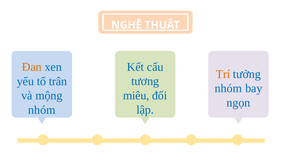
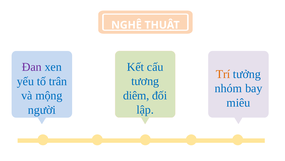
Đan colour: orange -> purple (32, 67)
miêu: miêu -> diêm (136, 95)
ngọn: ngọn -> miêu (238, 102)
nhóm: nhóm -> người (42, 109)
